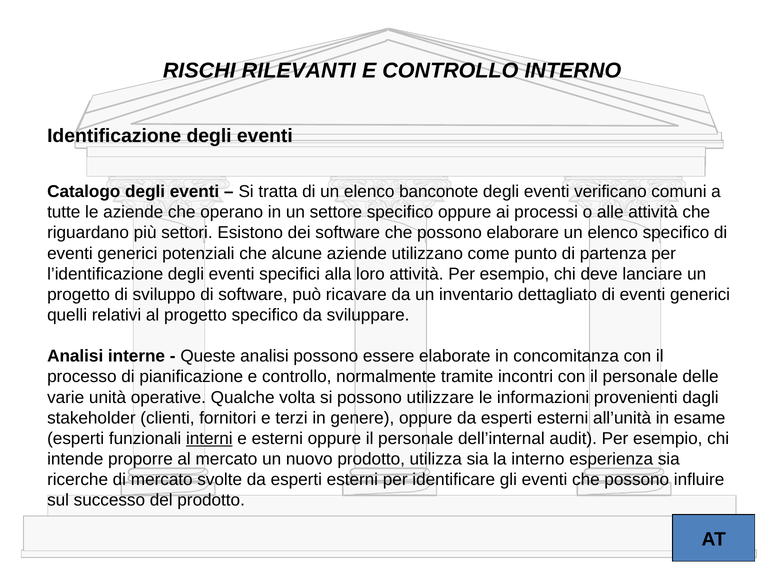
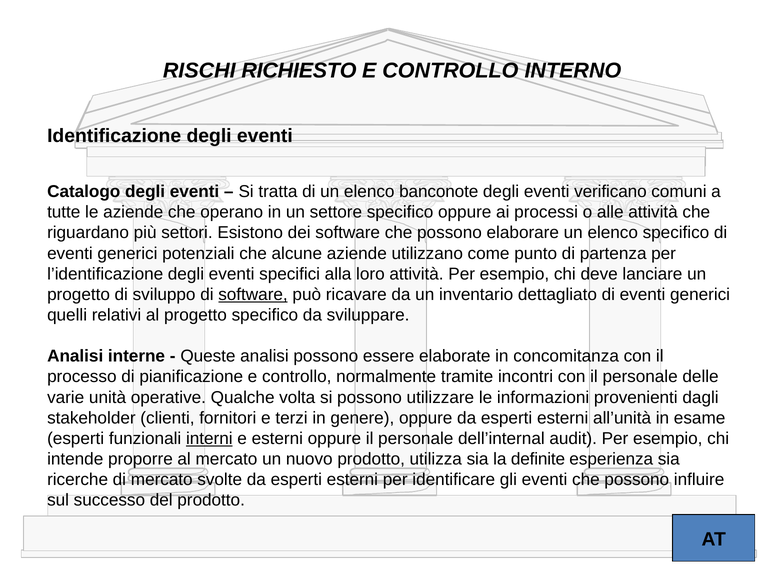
RILEVANTI: RILEVANTI -> RICHIESTO (299, 71)
software underline: none -> present (253, 295)
la interno: interno -> definite (538, 460)
